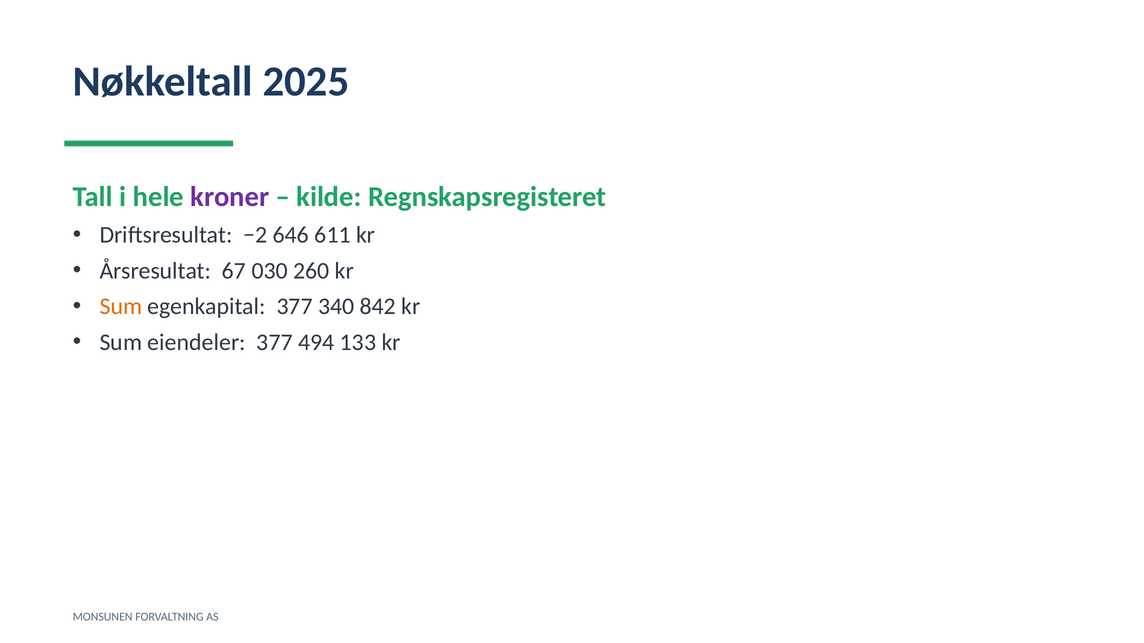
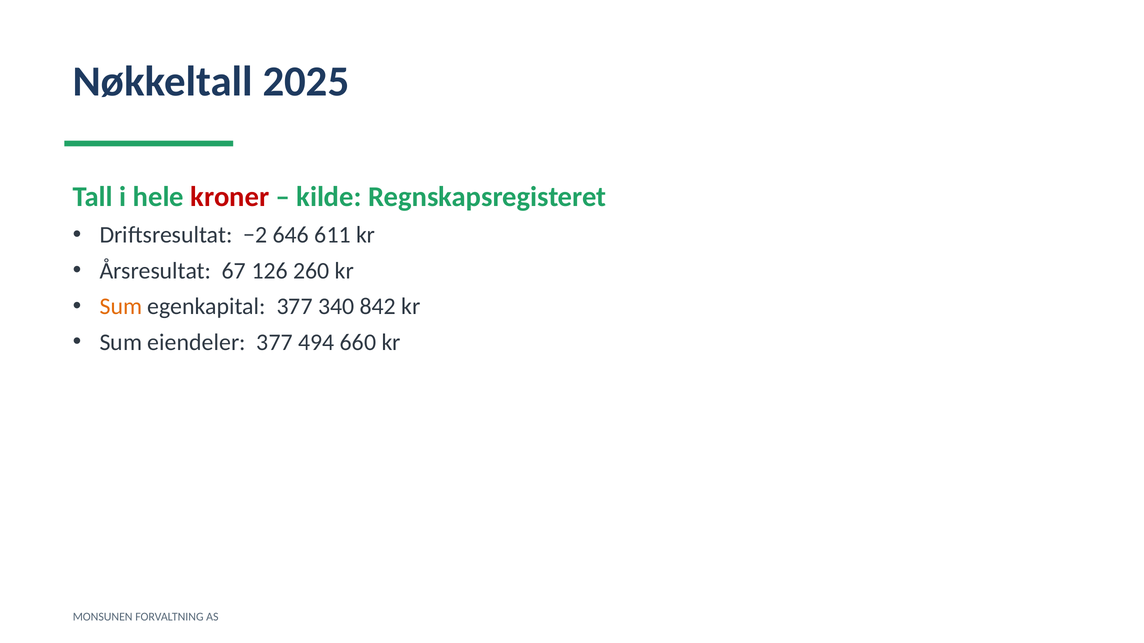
kroner colour: purple -> red (230, 197)
030: 030 -> 126 (270, 271)
133: 133 -> 660 (358, 343)
